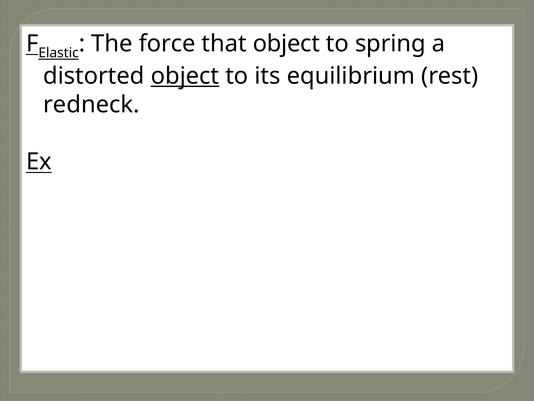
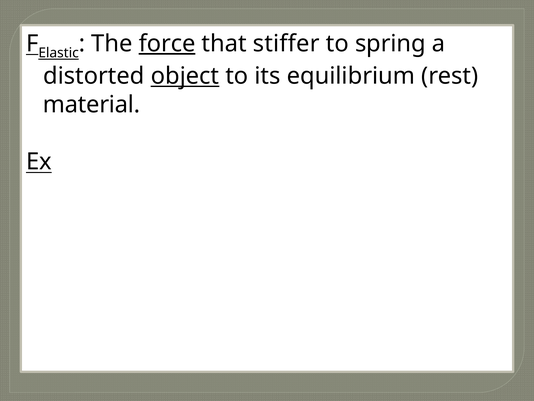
force underline: none -> present (167, 44)
that object: object -> stiffer (286, 44)
redneck: redneck -> material (92, 104)
